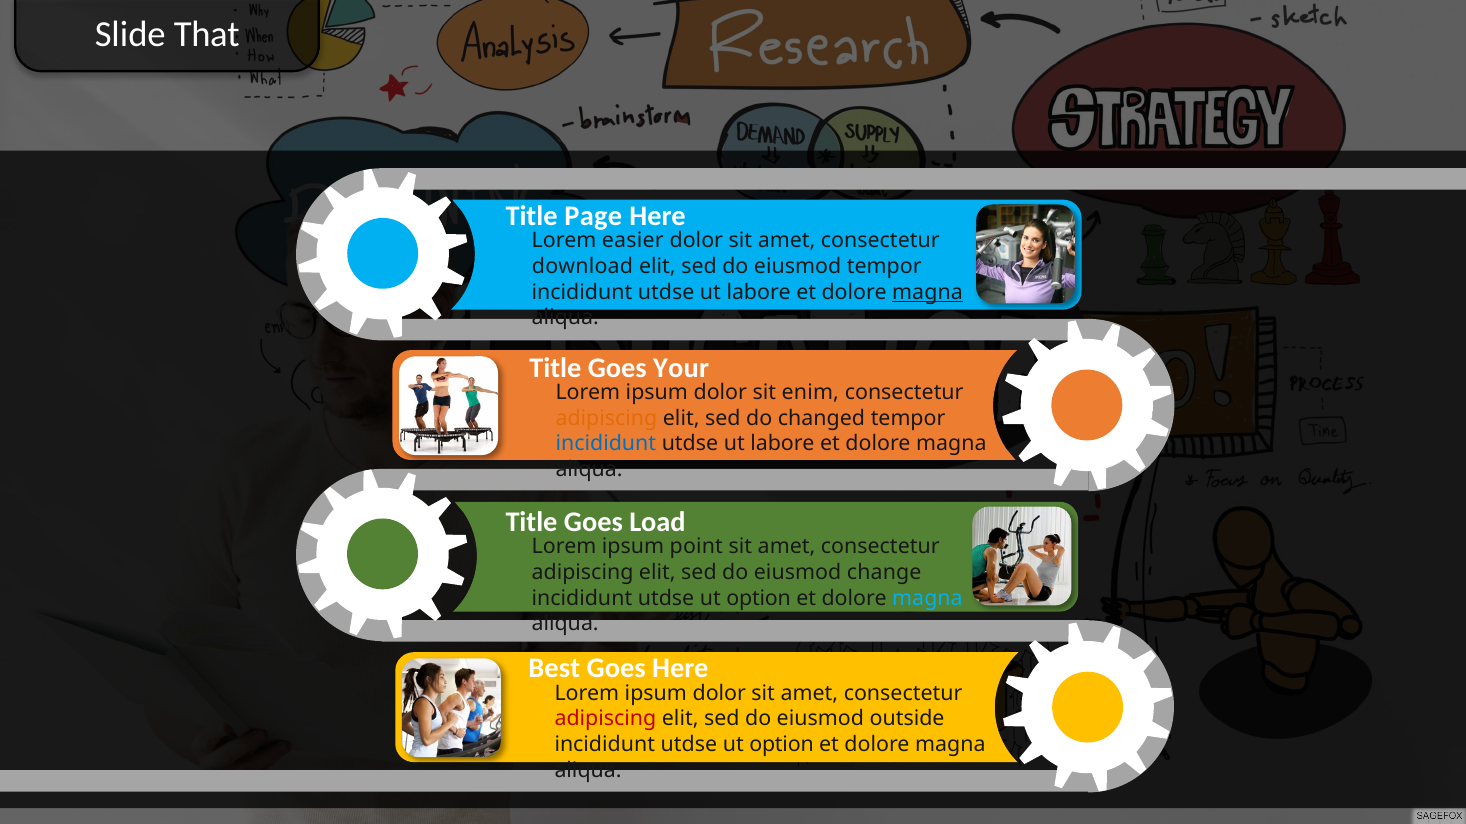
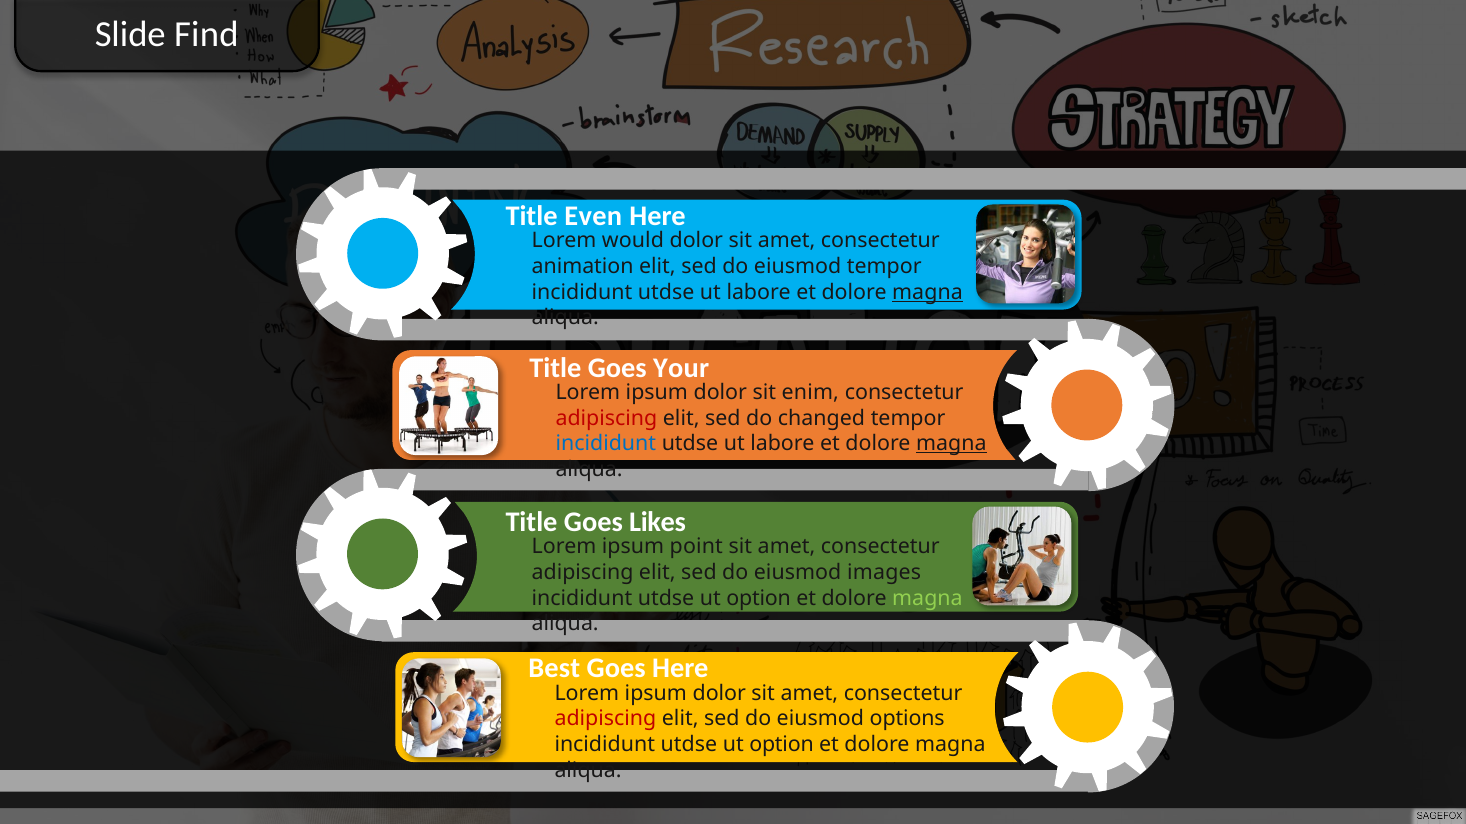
That: That -> Find (206, 35)
Page: Page -> Even (593, 216)
easier: easier -> would (633, 241)
download: download -> animation (583, 267)
adipiscing colour: orange -> red (606, 418)
magna underline: none -> present (951, 444)
Load: Load -> Likes (658, 522)
change: change -> images (884, 573)
magna colour: light blue -> light green (927, 599)
outside: outside -> options (907, 719)
